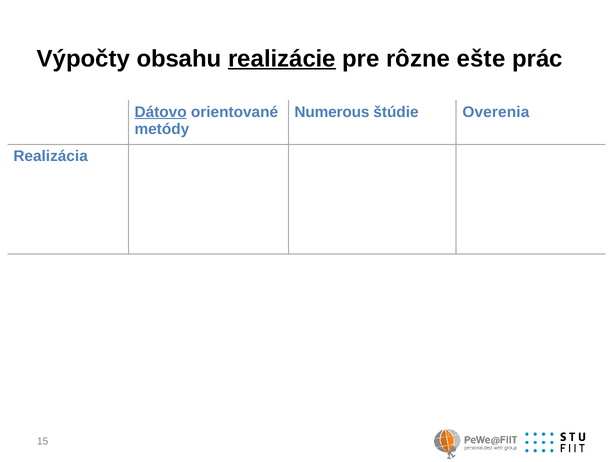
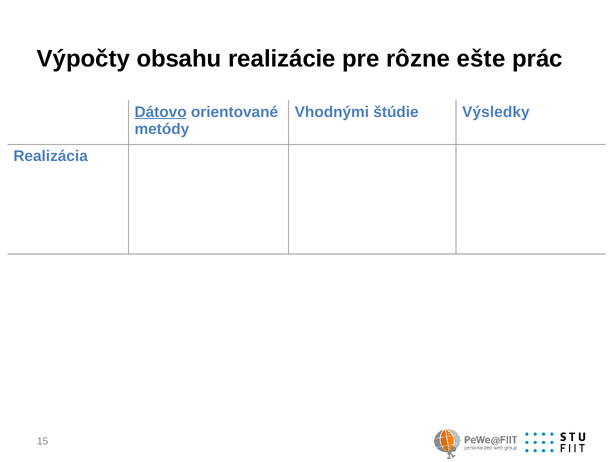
realizácie underline: present -> none (282, 59)
Numerous: Numerous -> Vhodnými (332, 112)
Overenia: Overenia -> Výsledky (496, 112)
